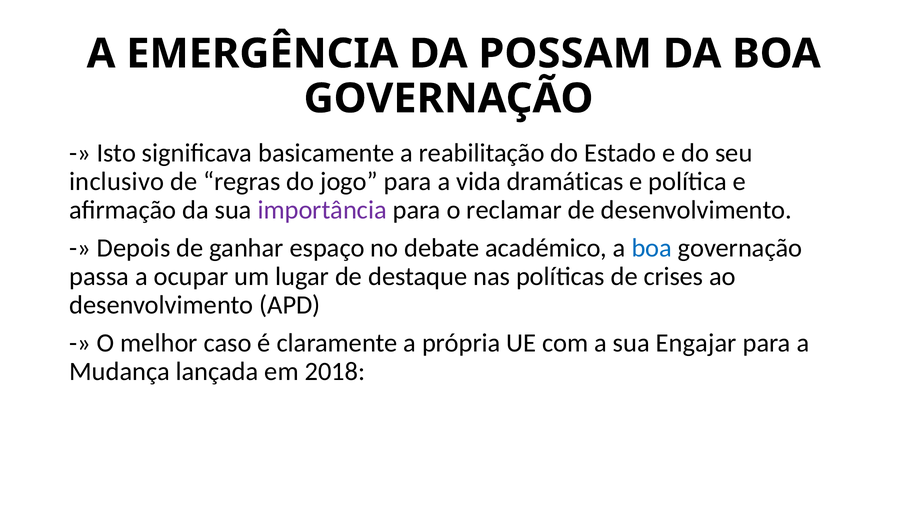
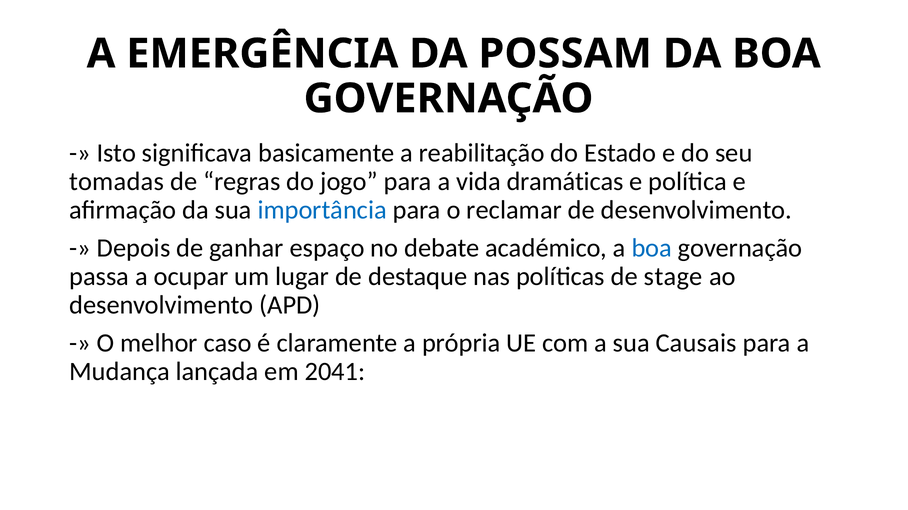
inclusivo: inclusivo -> tomadas (117, 182)
importância colour: purple -> blue (322, 211)
crises: crises -> stage (673, 277)
Engajar: Engajar -> Causais (696, 344)
2018: 2018 -> 2041 (335, 372)
